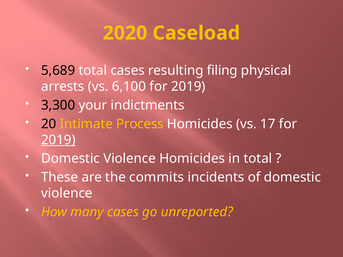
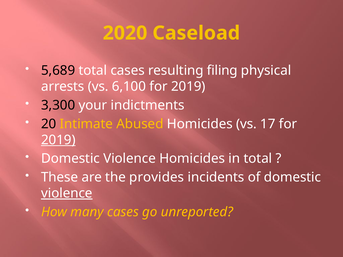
Process: Process -> Abused (140, 124)
commits: commits -> provides (157, 177)
violence underline: none -> present (67, 193)
